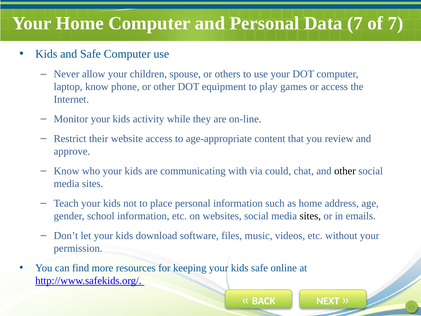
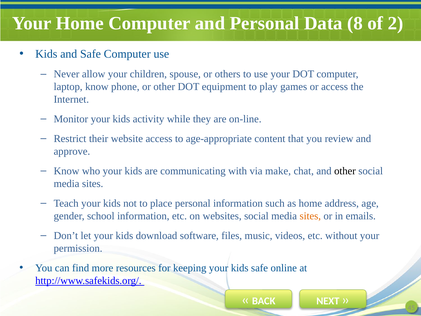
Data 7: 7 -> 8 (355, 23)
of 7: 7 -> 2 (396, 23)
could: could -> make (278, 171)
sites colour: black -> orange (310, 216)
